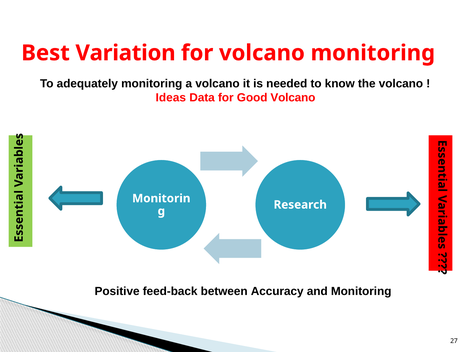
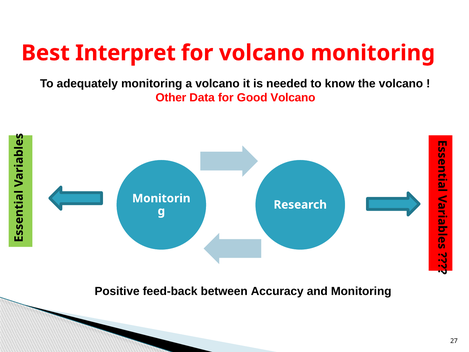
Variation: Variation -> Interpret (126, 53)
Ideas: Ideas -> Other (171, 98)
